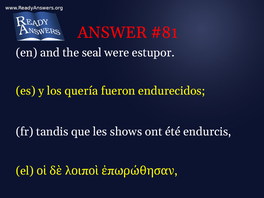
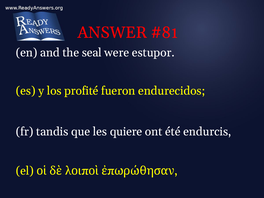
quería: quería -> profité (81, 91)
shows: shows -> quiere (126, 132)
